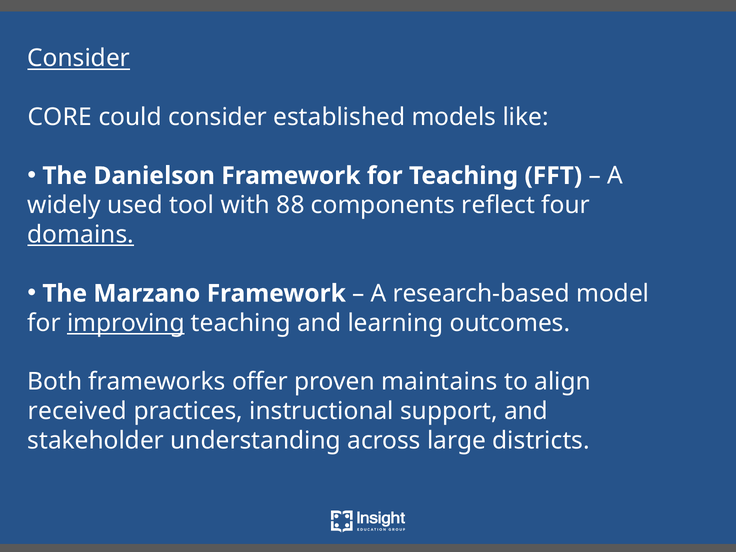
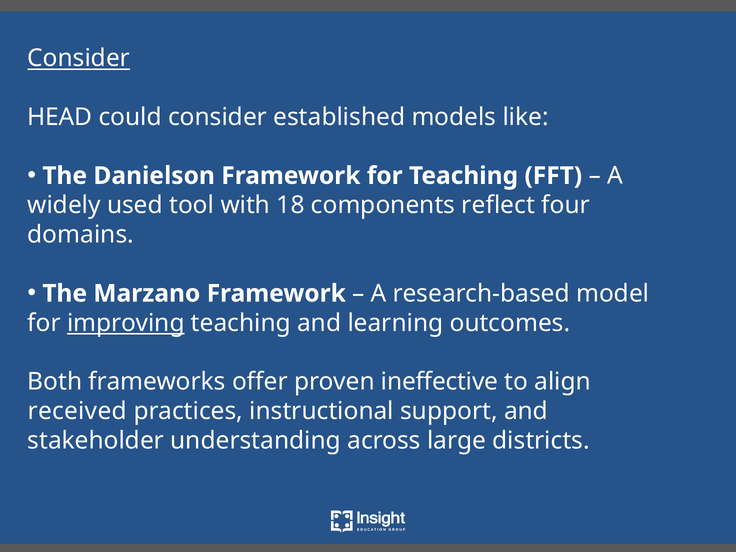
CORE: CORE -> HEAD (60, 117)
88: 88 -> 18 (291, 205)
domains underline: present -> none (81, 235)
maintains: maintains -> ineffective (440, 382)
